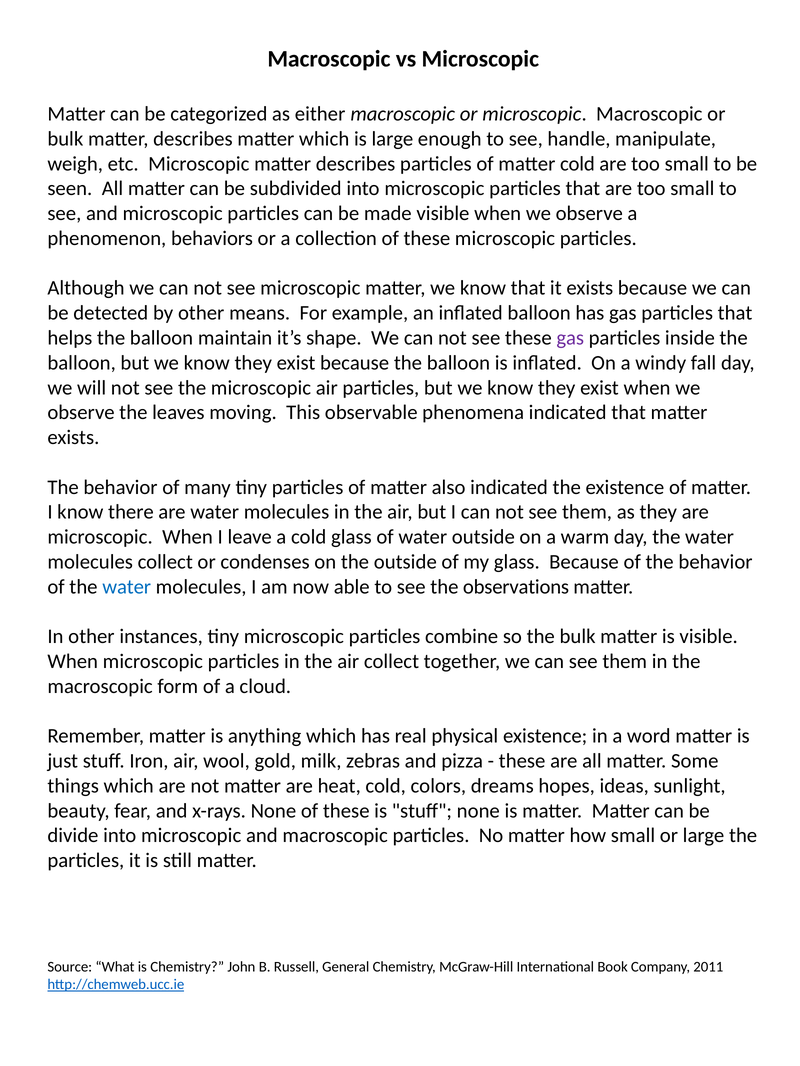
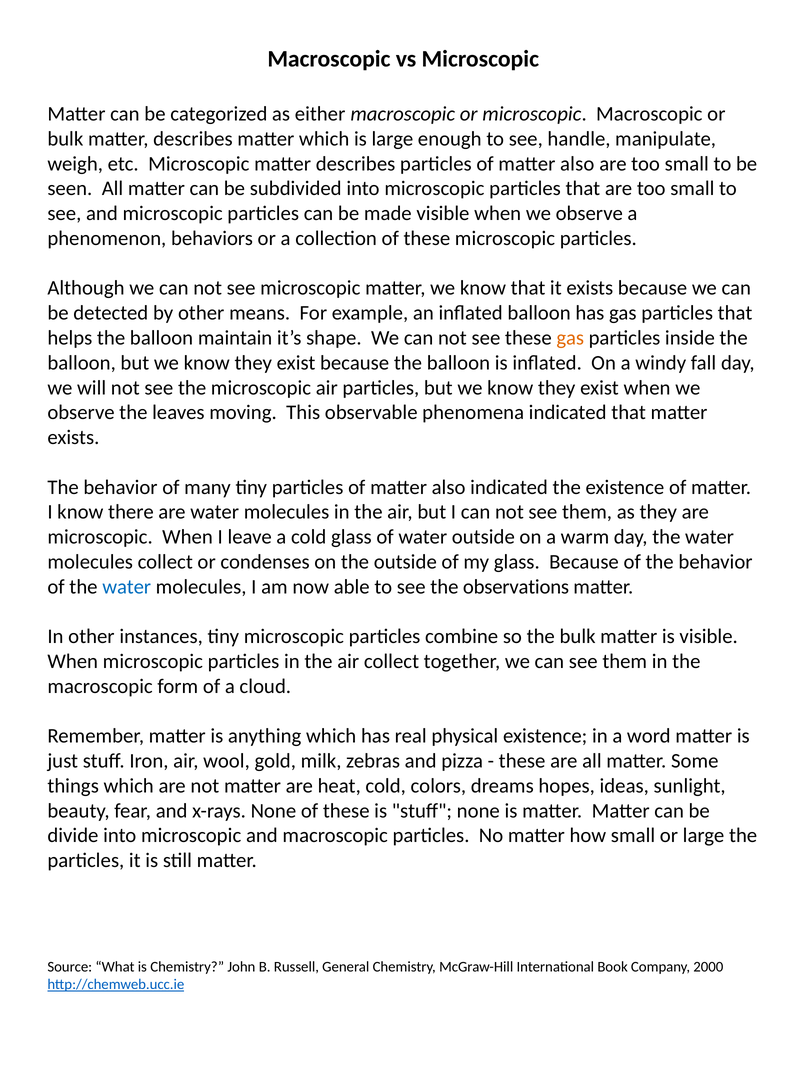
cold: cold -> also (577, 164)
gas colour: purple -> orange (570, 338)
2011: 2011 -> 2000 (708, 967)
